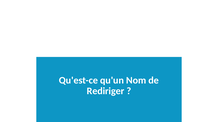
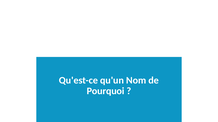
Rediriger: Rediriger -> Pourquoi (106, 91)
